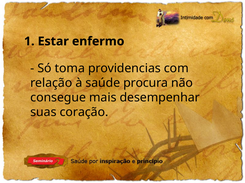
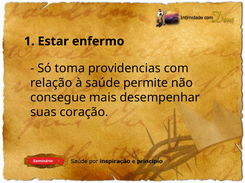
procura: procura -> permite (146, 83)
